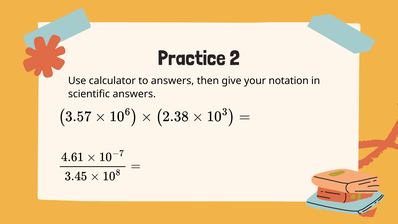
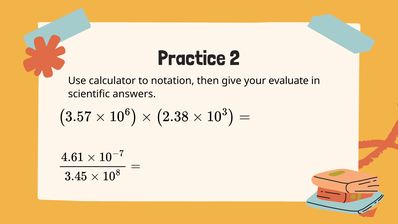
to answers: answers -> notation (173, 81)
notation: notation -> evaluate (289, 81)
